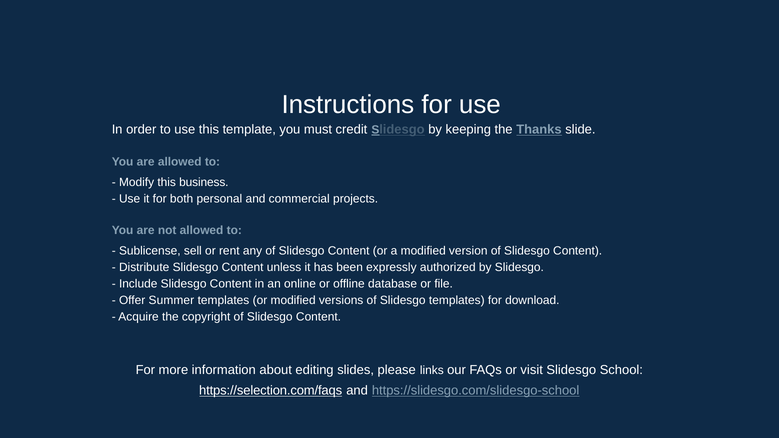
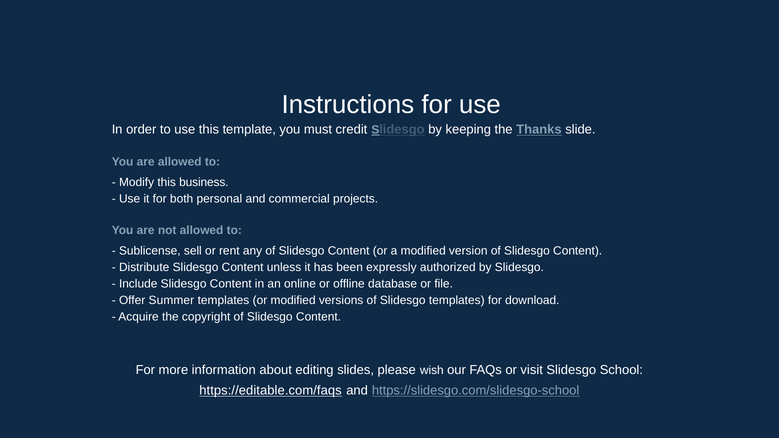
links: links -> wish (432, 371)
https://selection.com/faqs: https://selection.com/faqs -> https://editable.com/faqs (271, 391)
